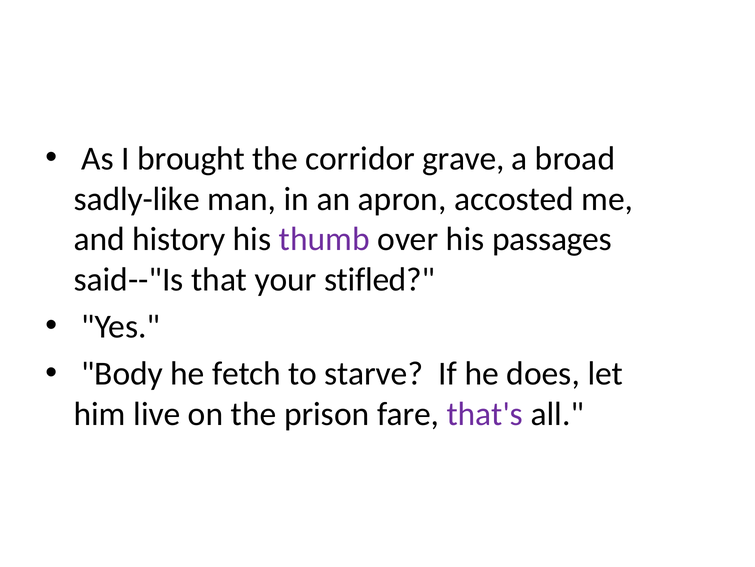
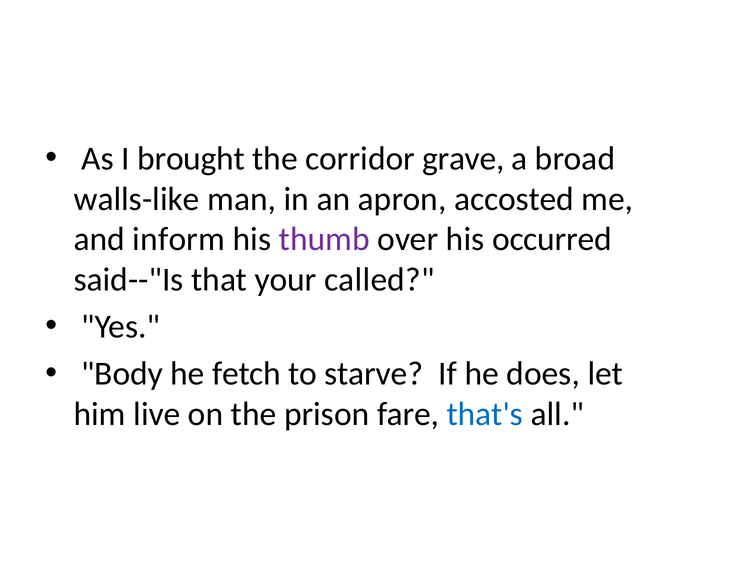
sadly-like: sadly-like -> walls-like (137, 199)
history: history -> inform (179, 239)
passages: passages -> occurred (552, 239)
stifled: stifled -> called (379, 279)
that's colour: purple -> blue (485, 413)
